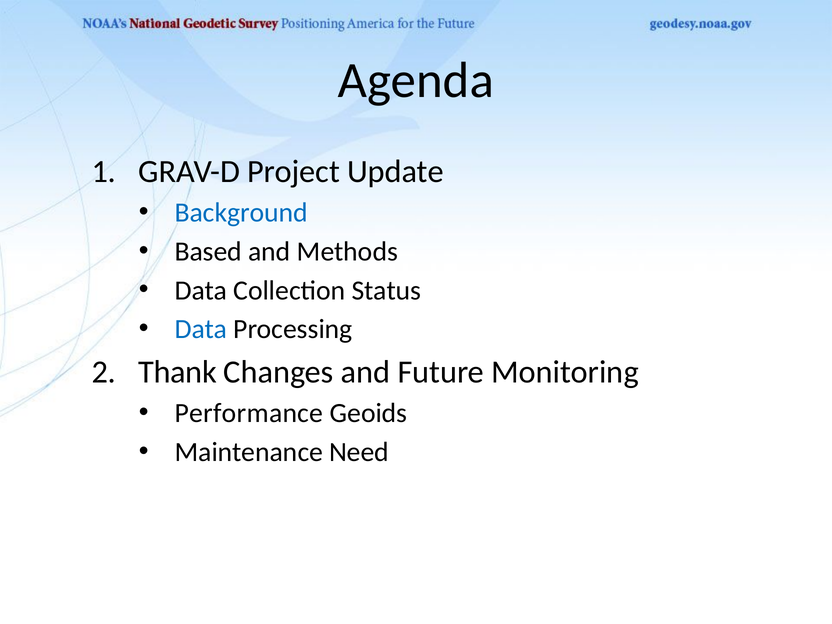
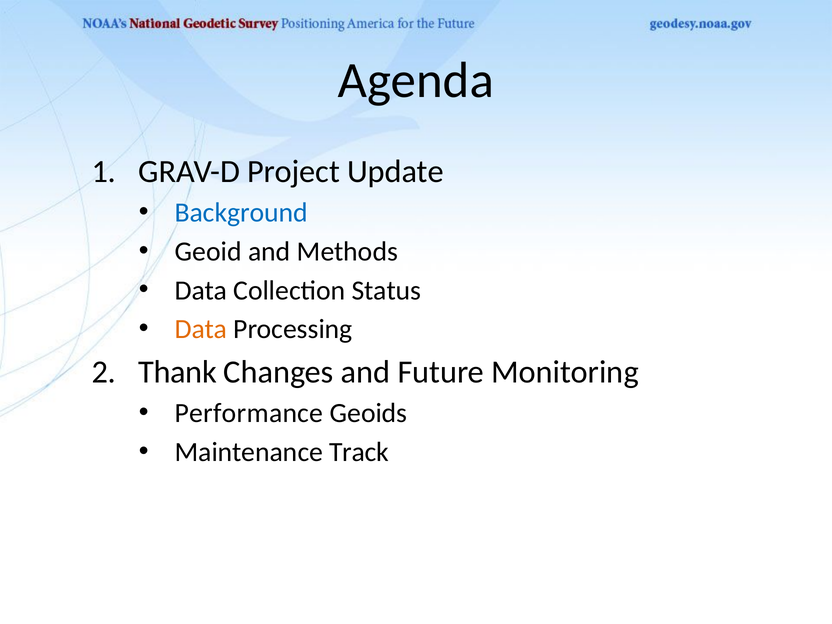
Based: Based -> Geoid (208, 252)
Data colour: blue -> orange (201, 329)
Need: Need -> Track (359, 452)
